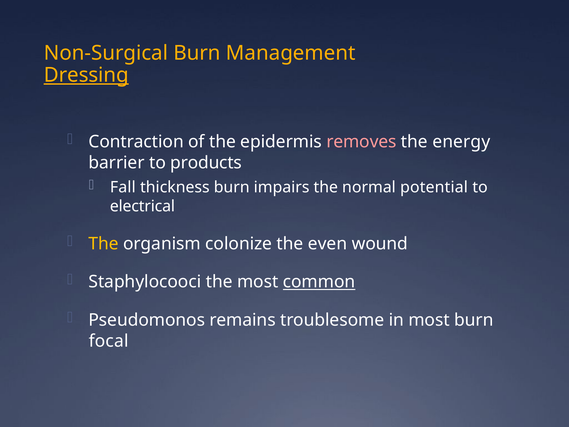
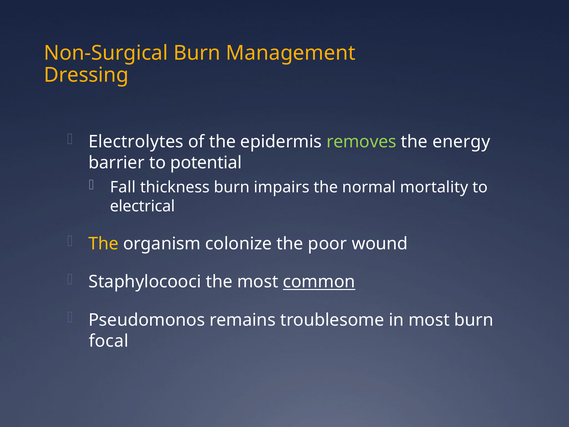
Dressing underline: present -> none (86, 75)
Contraction: Contraction -> Electrolytes (136, 142)
removes colour: pink -> light green (361, 142)
products: products -> potential (206, 163)
potential: potential -> mortality (434, 187)
even: even -> poor (327, 244)
